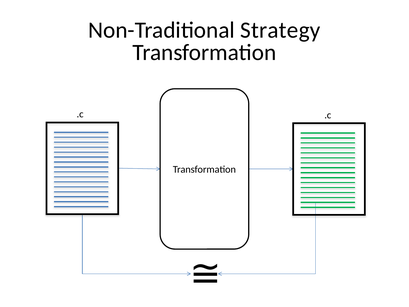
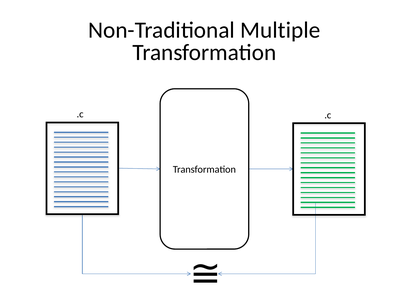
Strategy: Strategy -> Multiple (280, 30)
